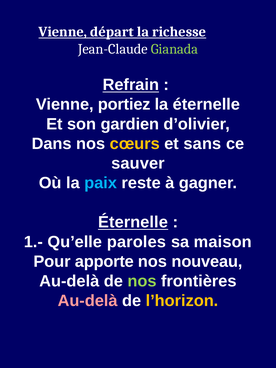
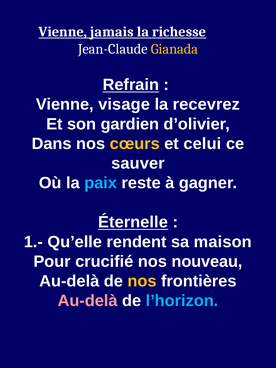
départ: départ -> jamais (112, 32)
Gianada colour: light green -> yellow (174, 49)
portiez: portiez -> visage (124, 104)
la éternelle: éternelle -> recevrez (206, 104)
sans: sans -> celui (202, 144)
paroles: paroles -> rendent (137, 242)
apporte: apporte -> crucifié (104, 261)
nos colour: light green -> yellow (142, 281)
l’horizon colour: yellow -> light blue (182, 301)
